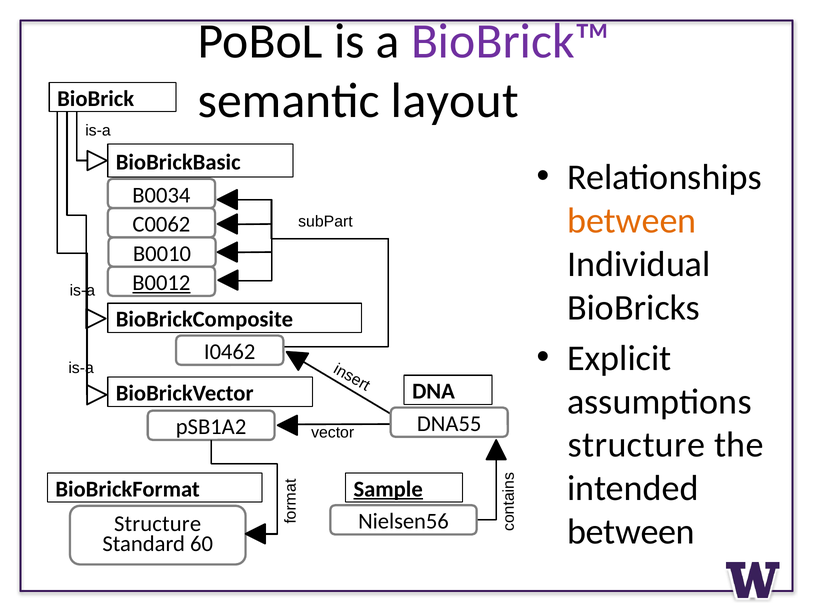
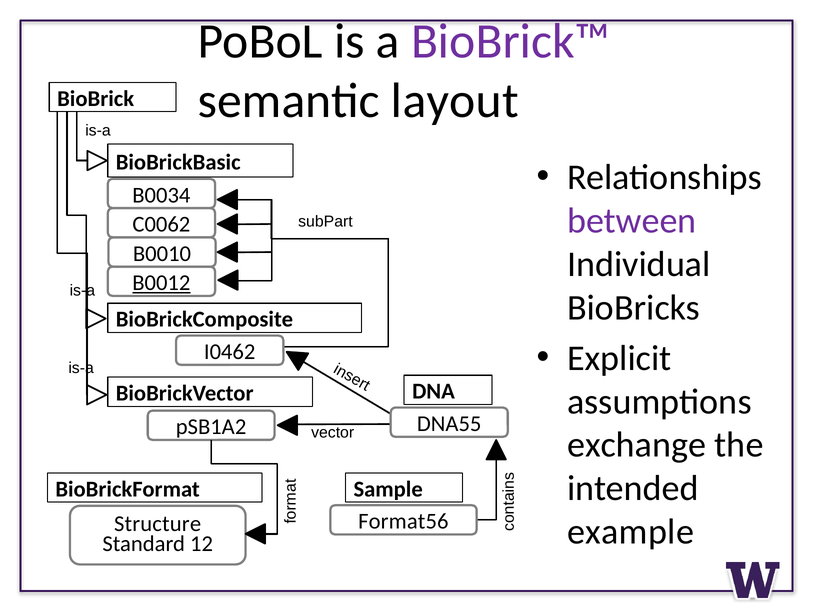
between colour: orange -> purple (632, 221)
structure: structure -> exchange (637, 445)
Sample underline: present -> none (388, 489)
Nielsen56: Nielsen56 -> Format56 (403, 521)
between: between -> example (631, 532)
60: 60 -> 12 (201, 544)
